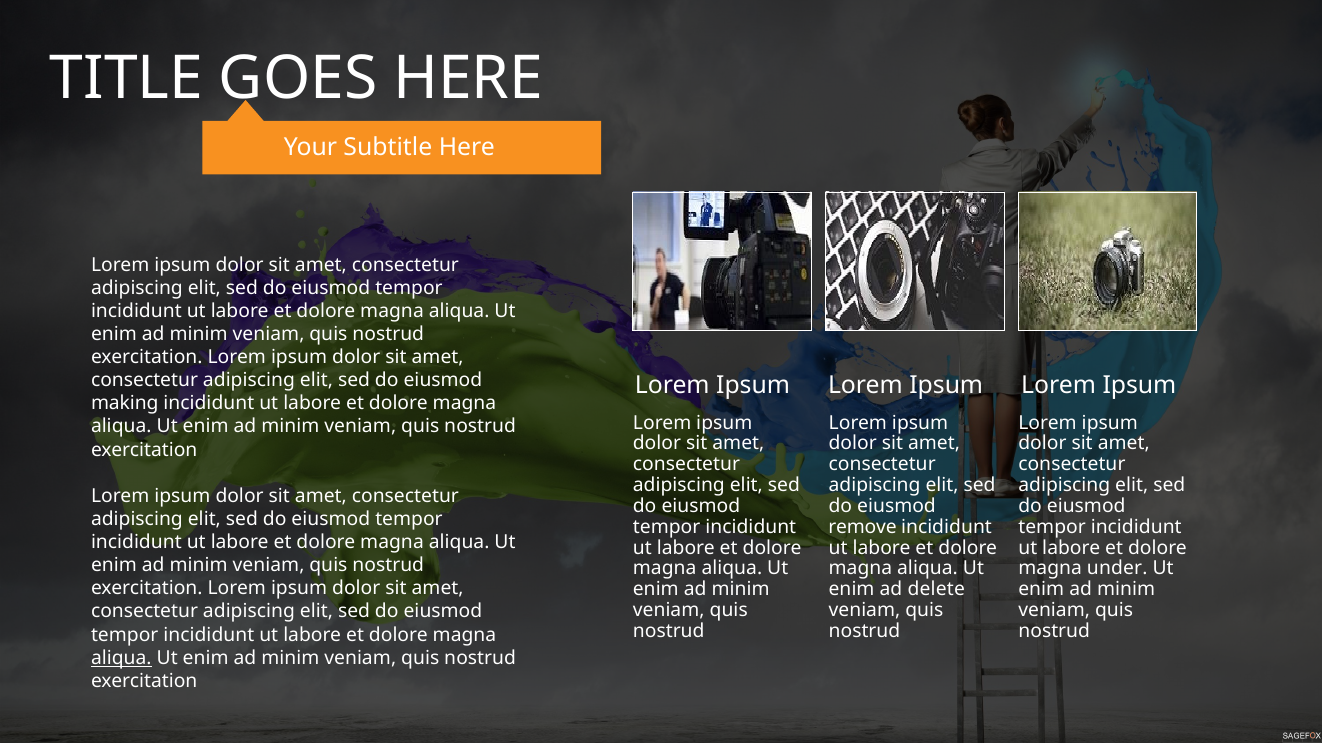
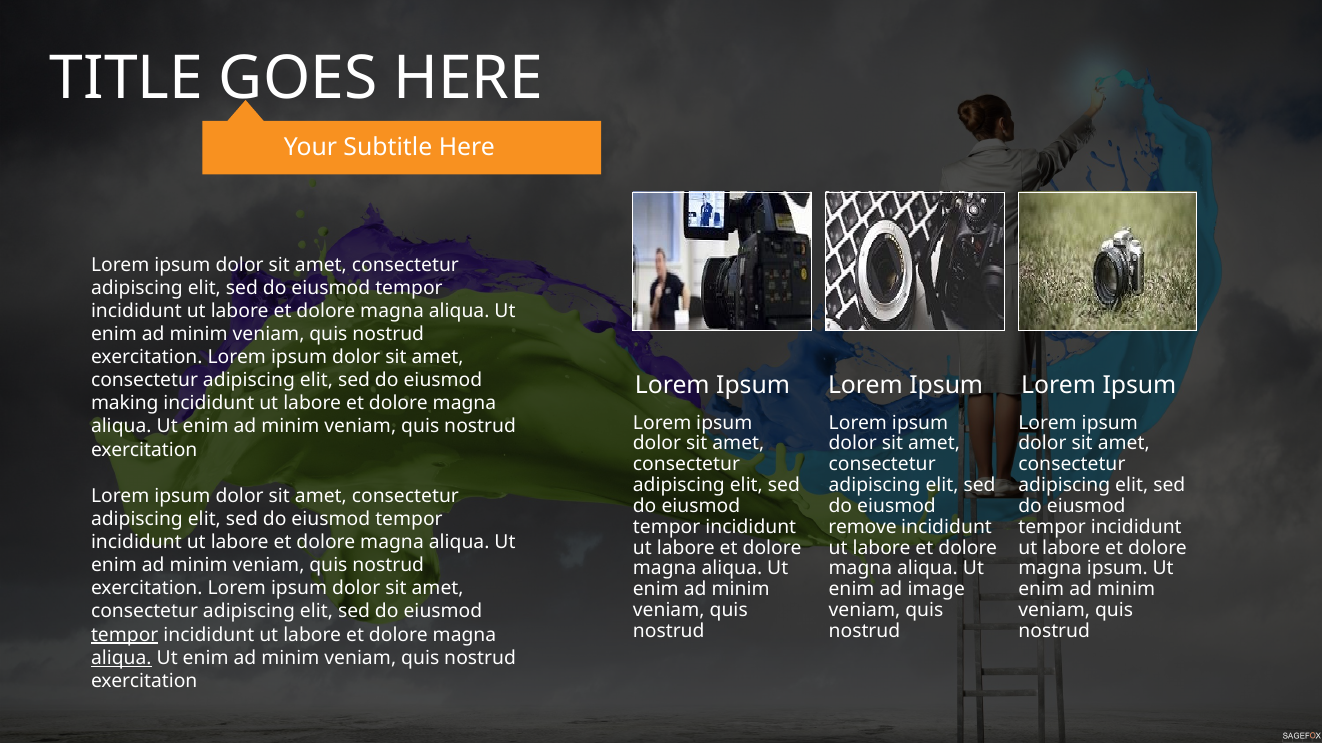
magna under: under -> ipsum (1117, 569)
delete: delete -> image (936, 590)
tempor underline: none -> present (125, 635)
